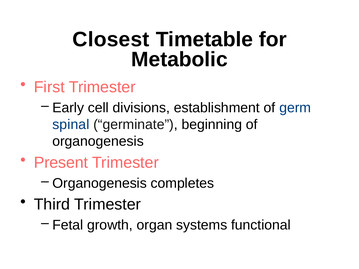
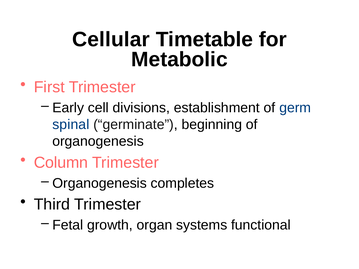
Closest: Closest -> Cellular (111, 39)
Present: Present -> Column (61, 163)
